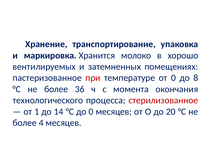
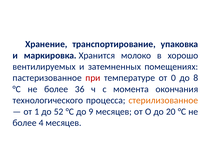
стерилизованное colour: red -> orange (163, 101)
14: 14 -> 52 (59, 112)
до 0: 0 -> 9 (91, 112)
